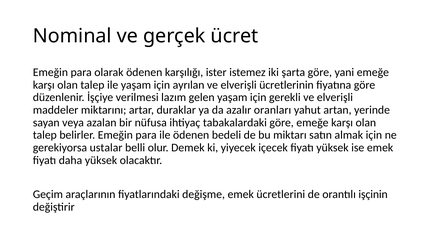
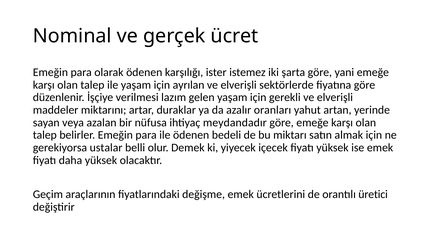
ücretlerinin: ücretlerinin -> sektörlerde (286, 85)
tabakalardaki: tabakalardaki -> meydandadır (235, 123)
işçinin: işçinin -> üretici (373, 195)
